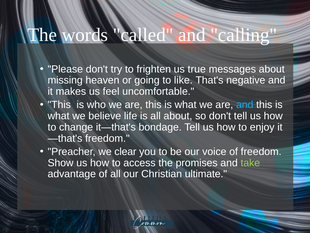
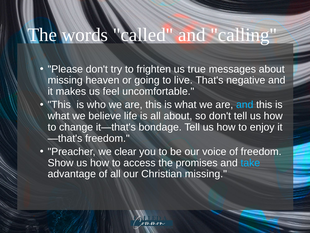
like: like -> live (183, 80)
take colour: light green -> light blue (250, 162)
Christian ultimate: ultimate -> missing (206, 174)
